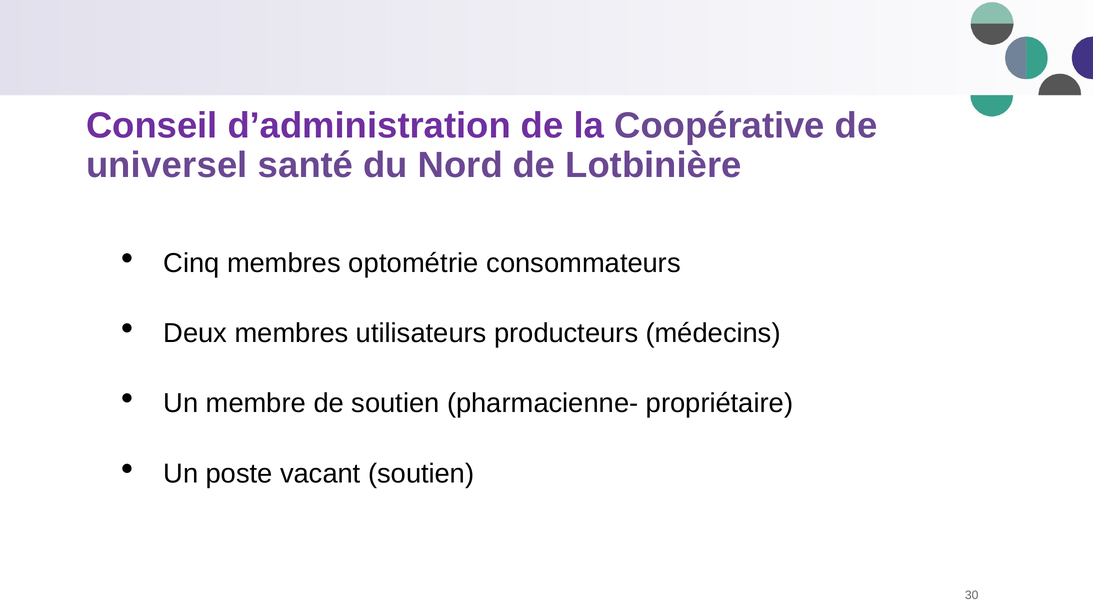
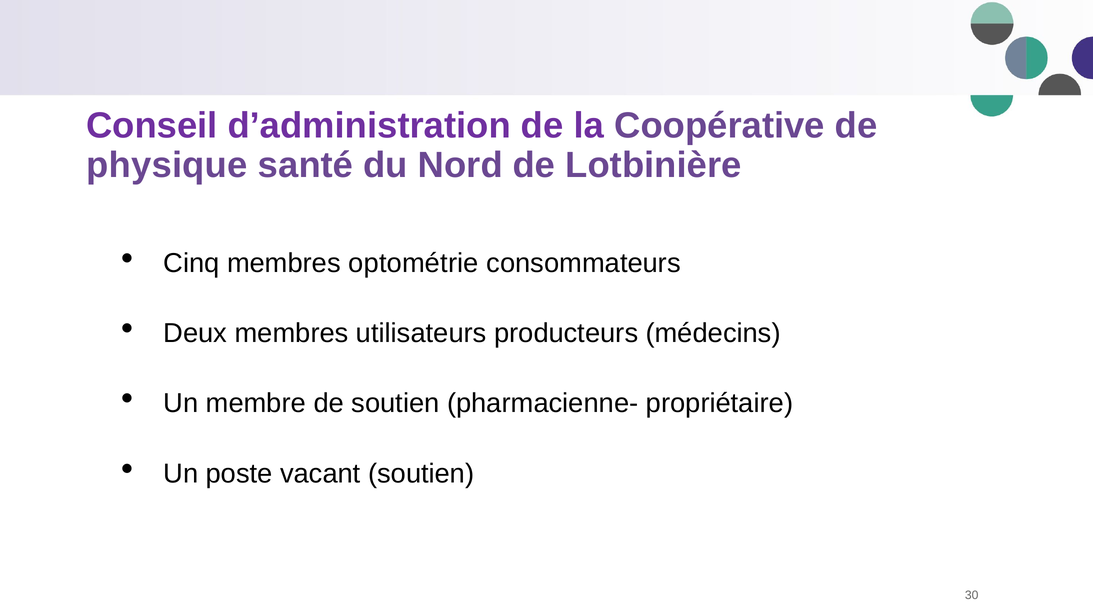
universel: universel -> physique (167, 165)
